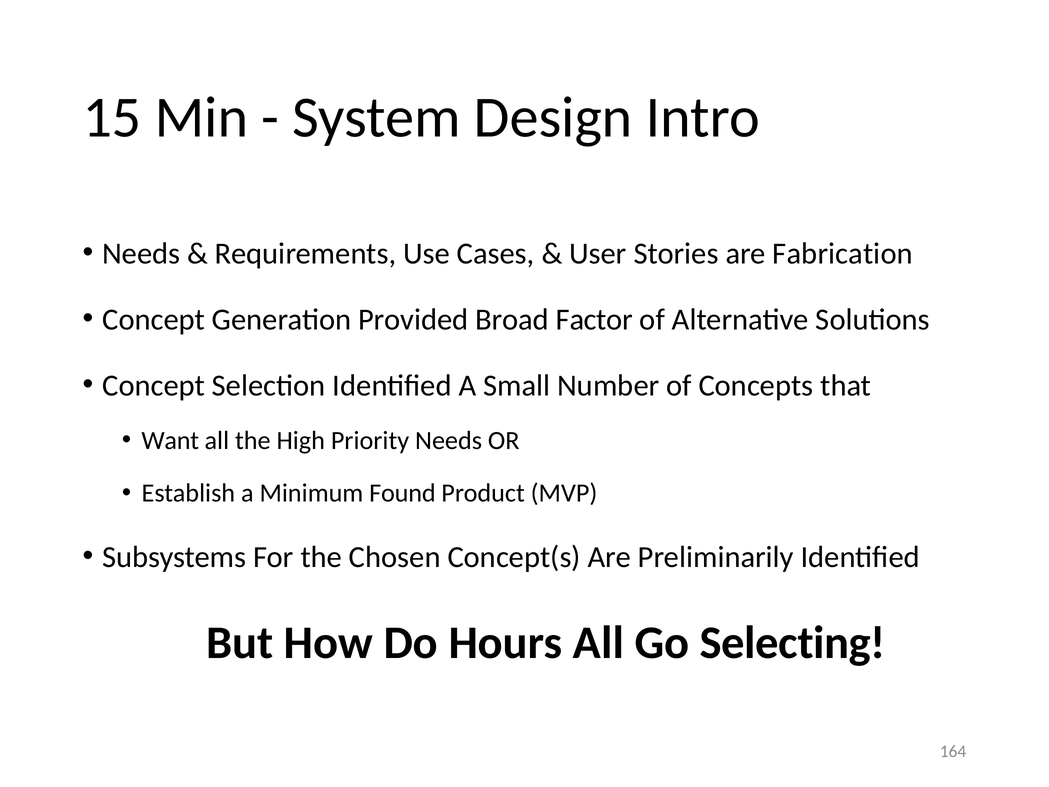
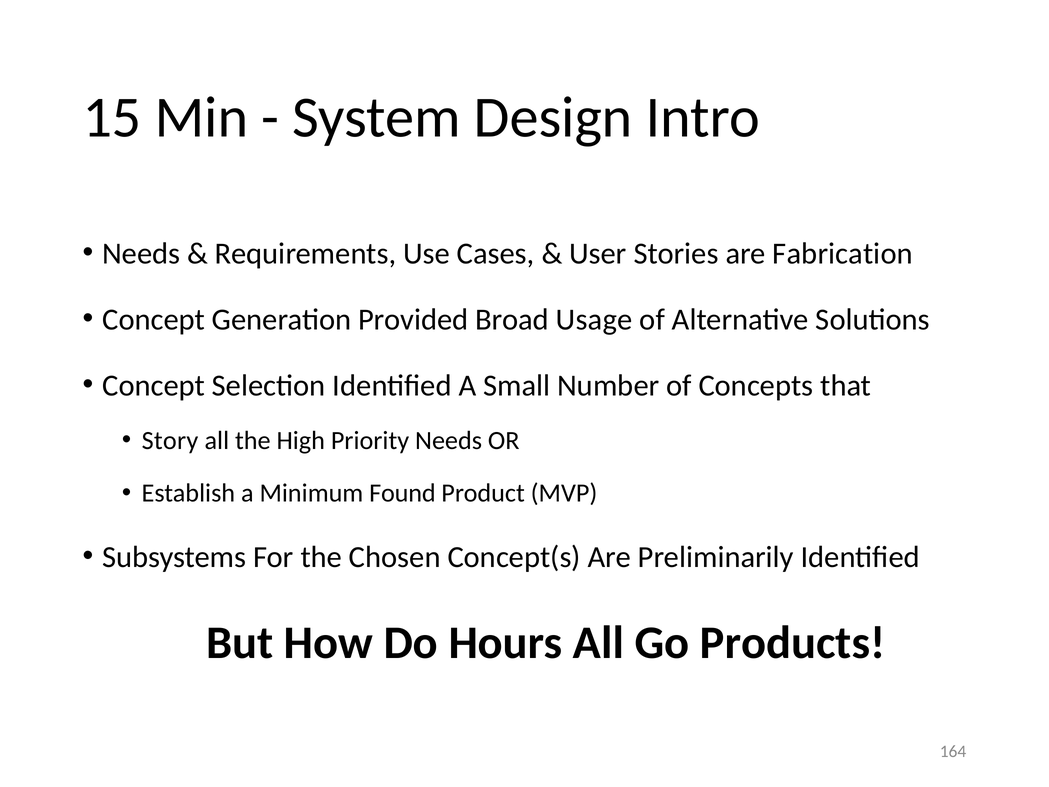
Factor: Factor -> Usage (594, 320)
Want: Want -> Story (170, 440)
Selecting: Selecting -> Products (793, 642)
